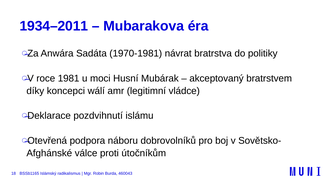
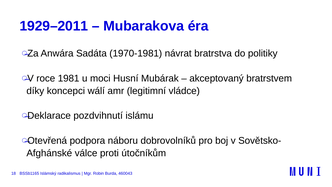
1934–2011: 1934–2011 -> 1929–2011 (54, 26)
